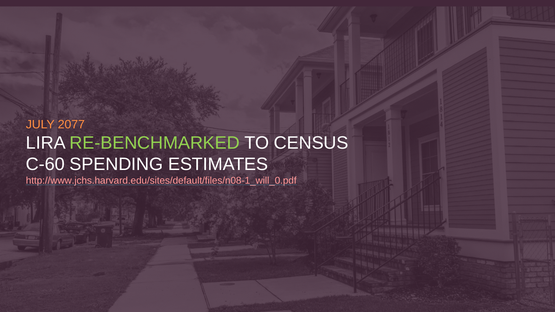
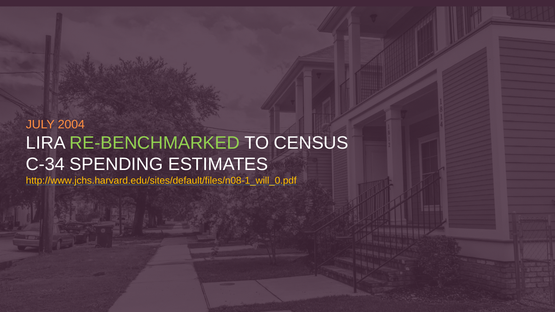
2077: 2077 -> 2004 (71, 125)
C-60: C-60 -> C-34 (45, 164)
http://www.jchs.harvard.edu/sites/default/files/n08-1_will_0.pdf colour: pink -> yellow (161, 181)
